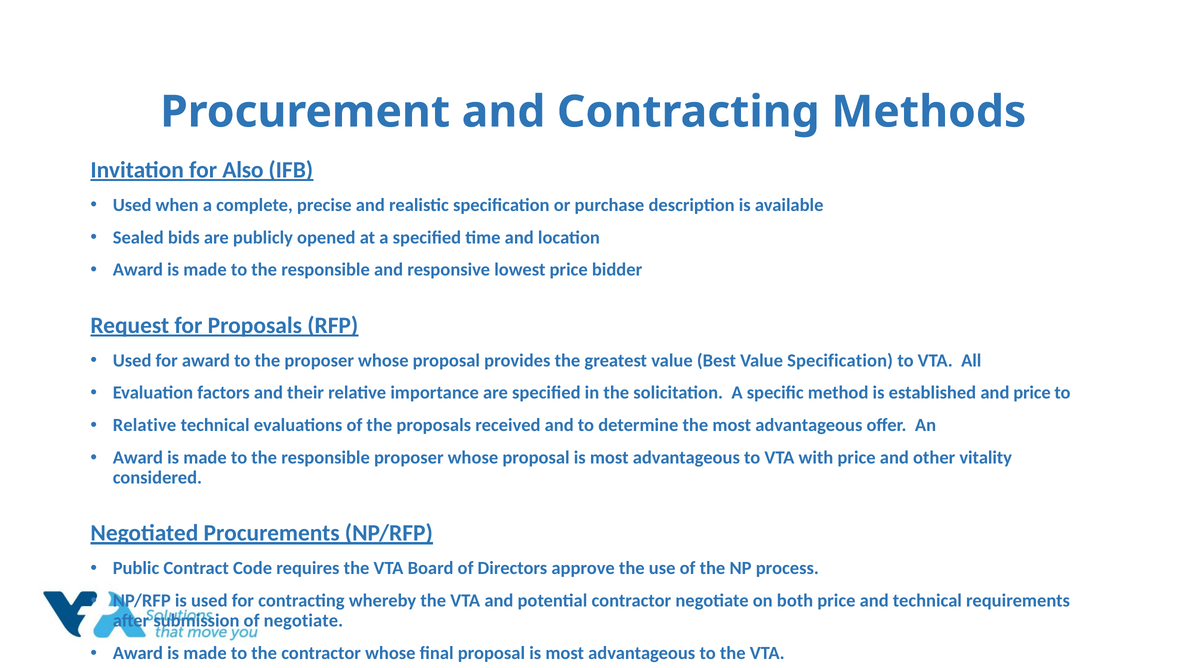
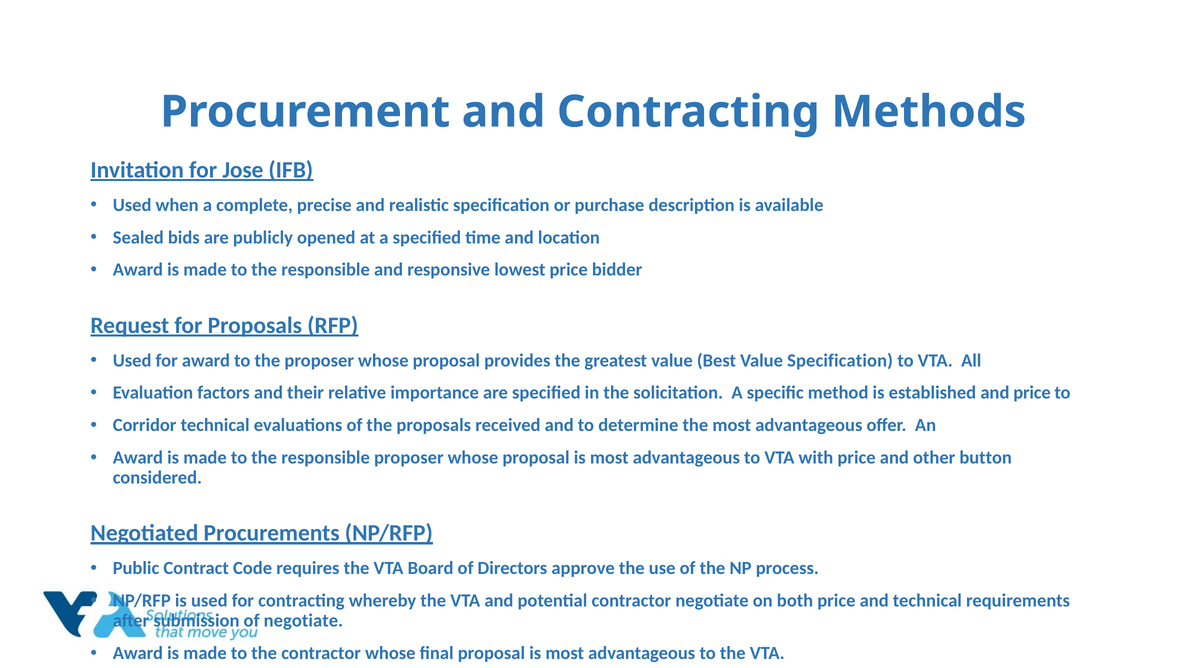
Also: Also -> Jose (243, 170)
Relative: Relative -> Corridor (145, 425)
vitality: vitality -> button (986, 458)
